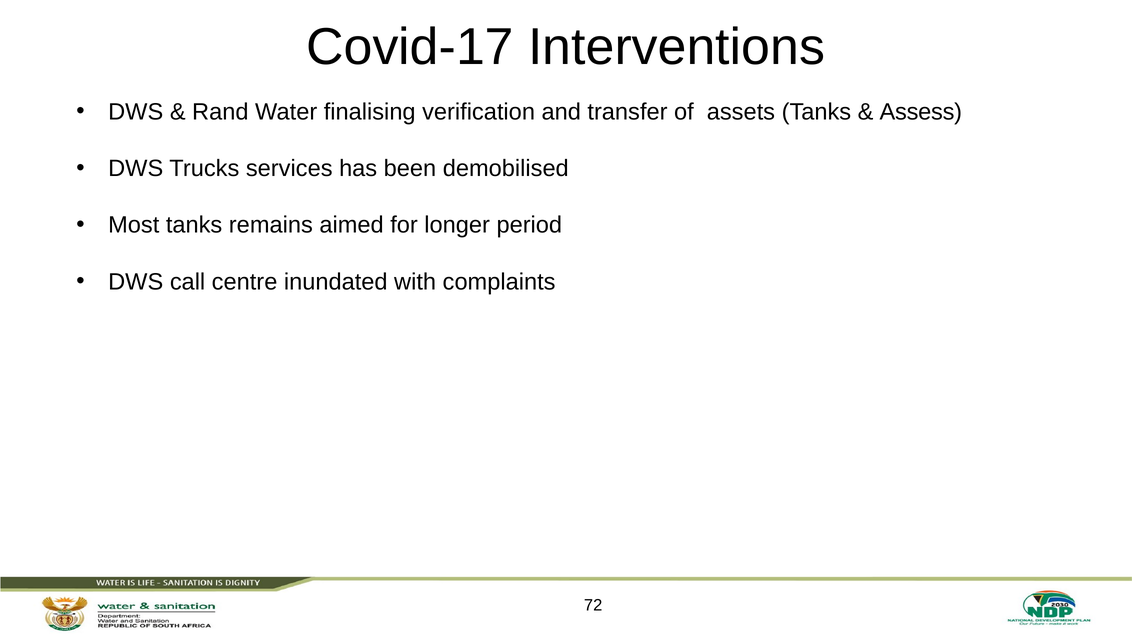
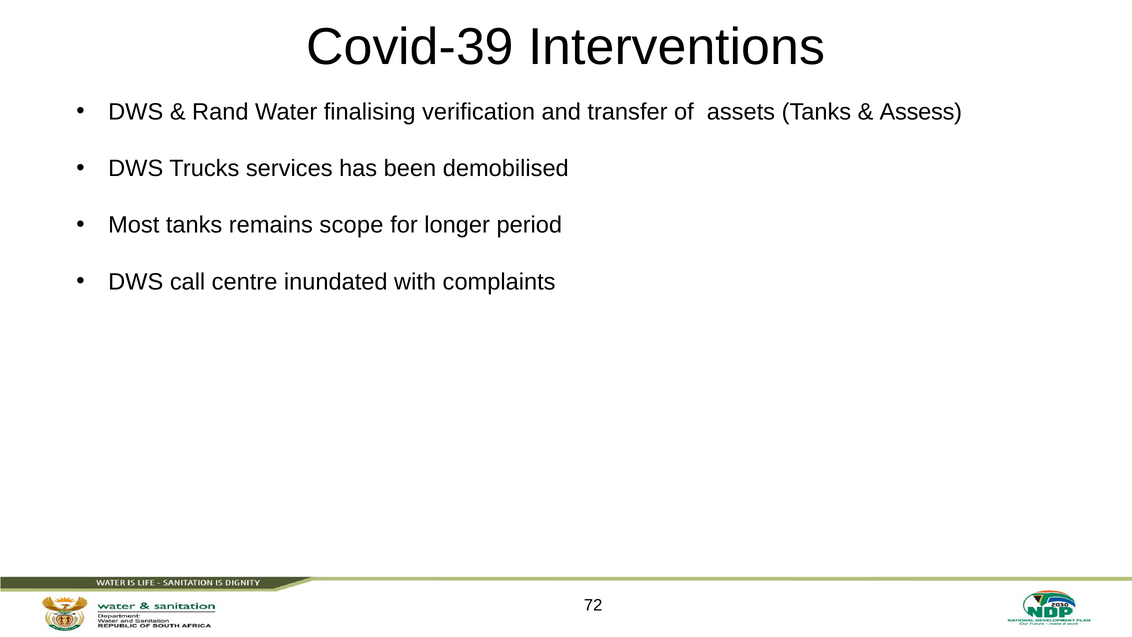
Covid-17: Covid-17 -> Covid-39 (410, 47)
aimed: aimed -> scope (351, 225)
